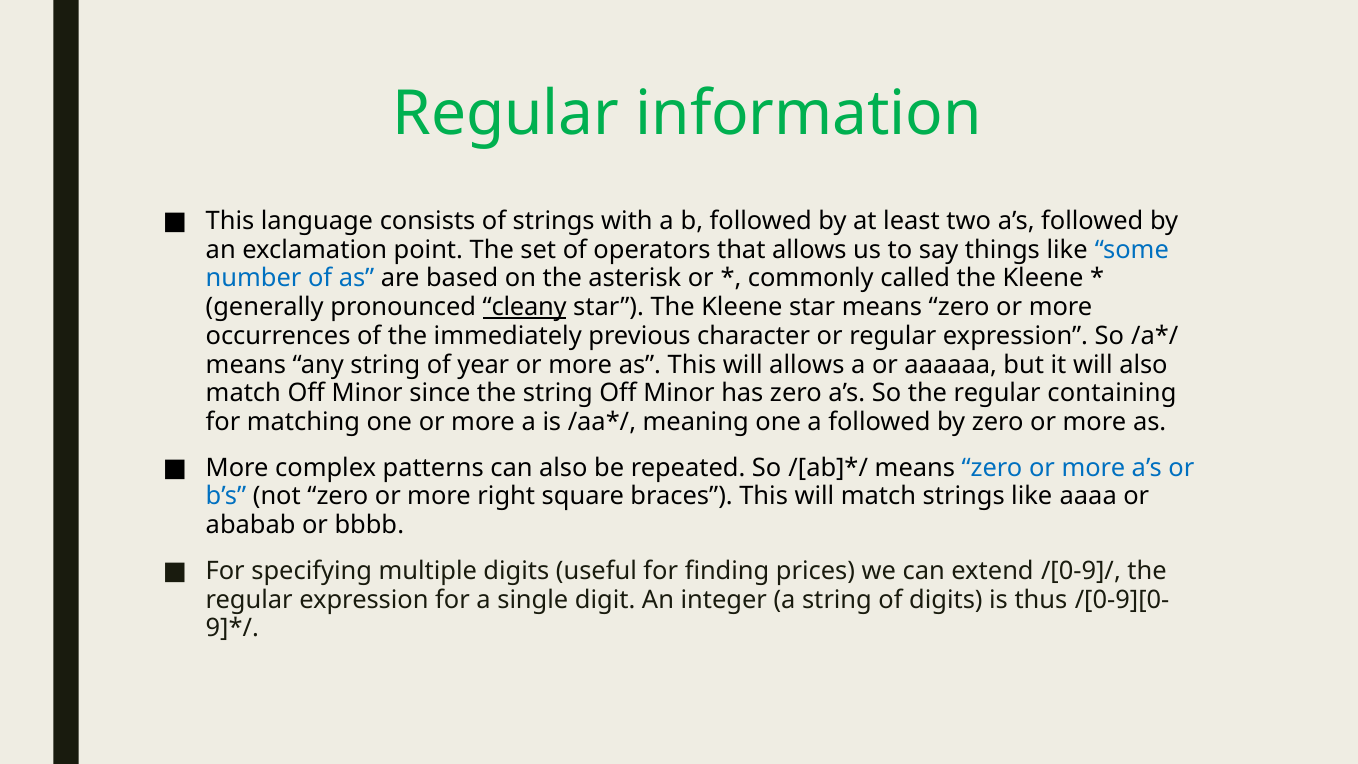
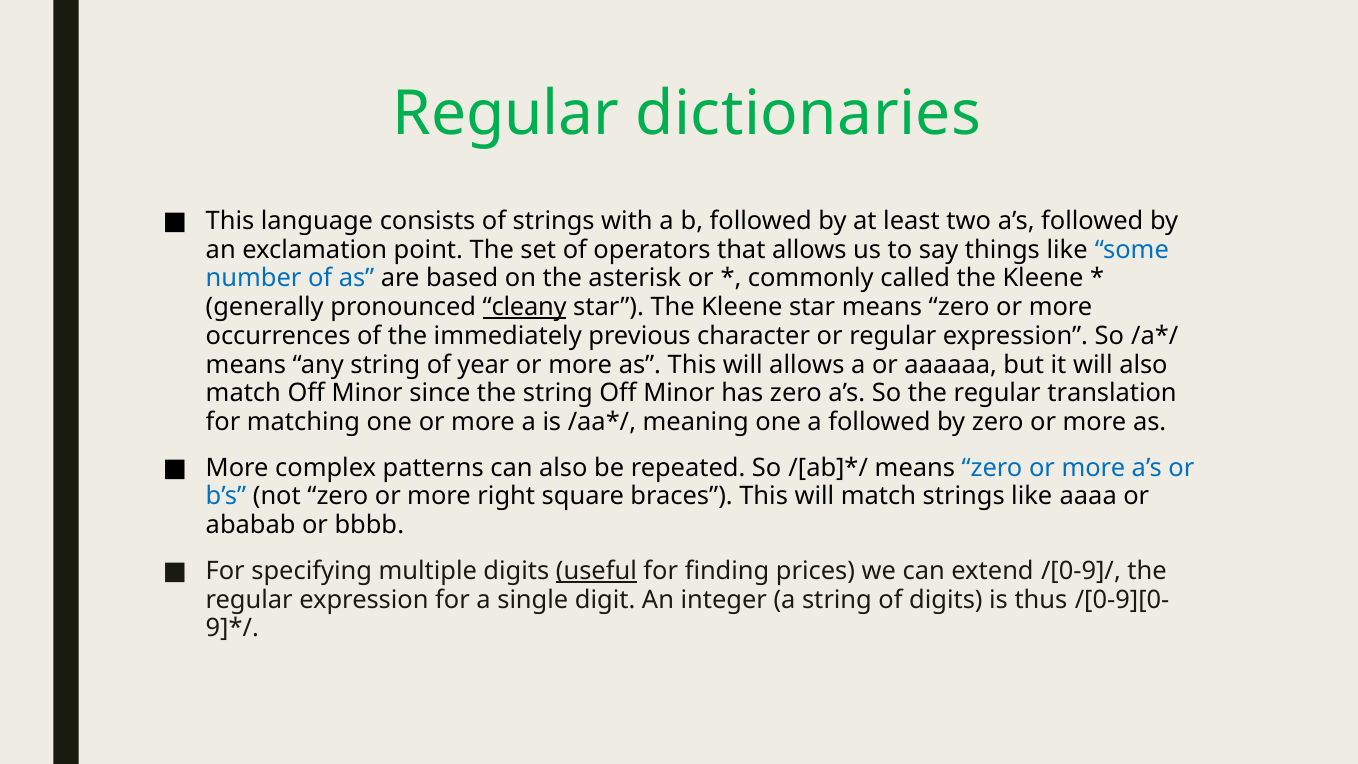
information: information -> dictionaries (809, 114)
containing: containing -> translation (1112, 393)
useful underline: none -> present (596, 571)
